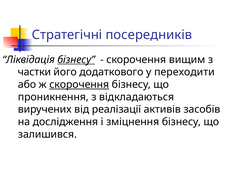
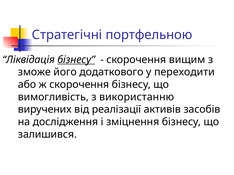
посередників: посередників -> портфельною (149, 35)
частки: частки -> зможе (34, 72)
скорочення underline: present -> none (79, 85)
проникнення: проникнення -> вимогливість (53, 97)
відкладаються: відкладаються -> використанню (137, 97)
